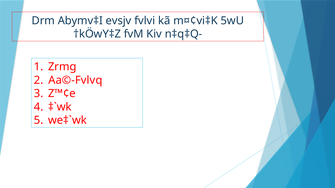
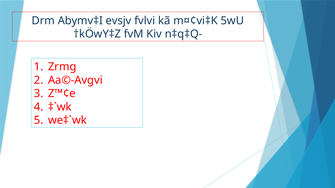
Aa©-Fvlvq: Aa©-Fvlvq -> Aa©-Avgvi (75, 80)
